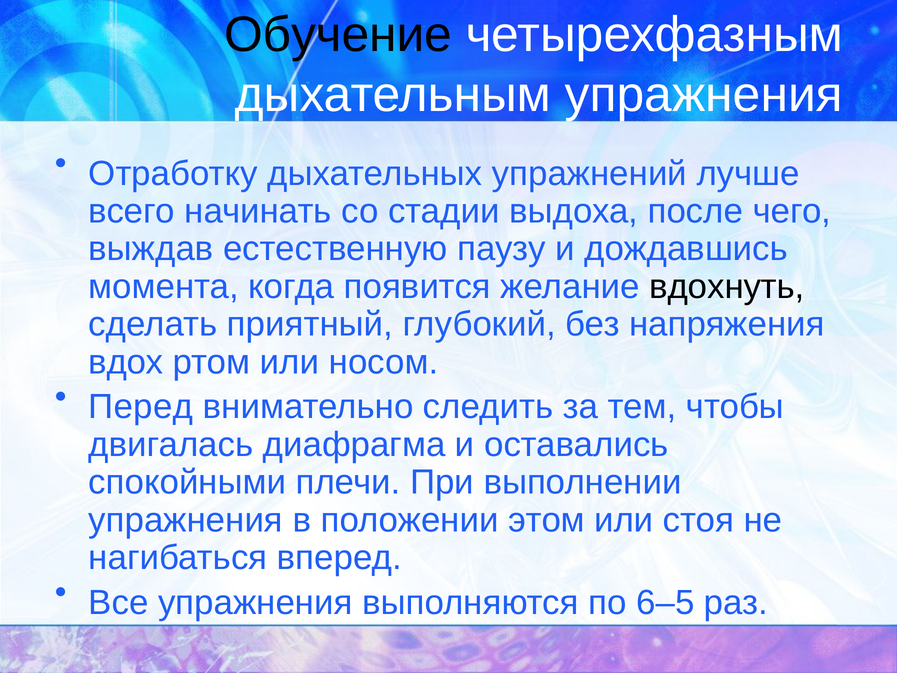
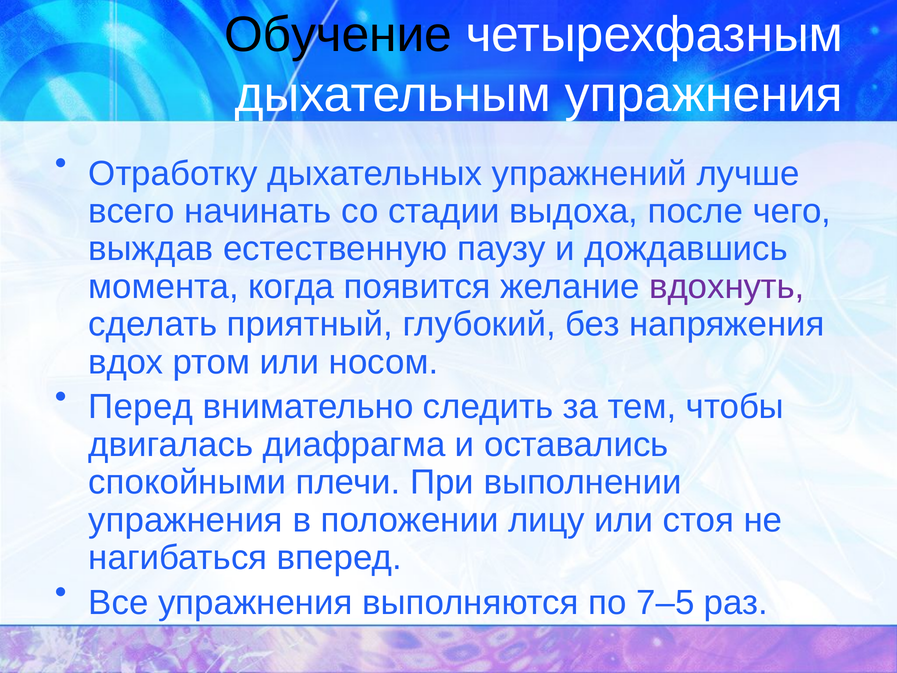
вдохнуть colour: black -> purple (727, 287)
этом: этом -> лицу (546, 520)
6–5: 6–5 -> 7–5 (665, 602)
